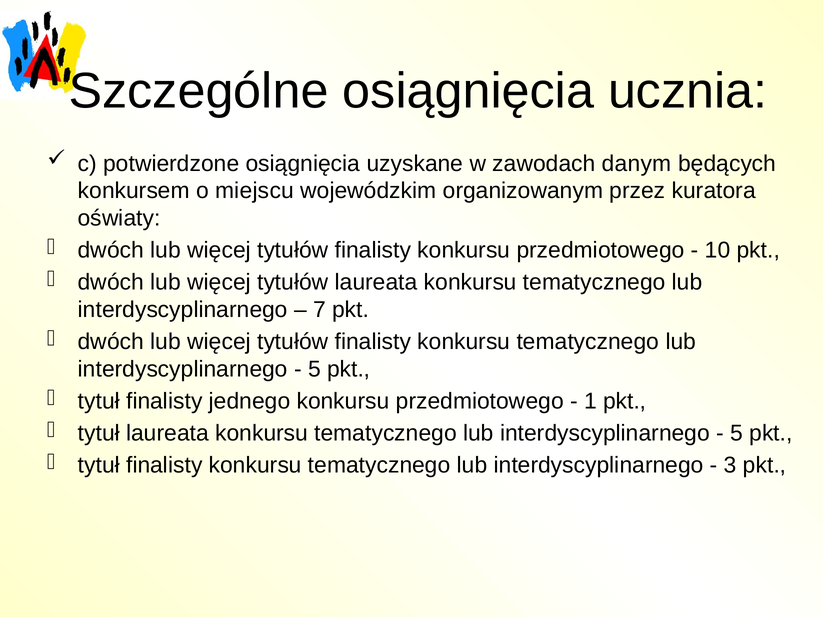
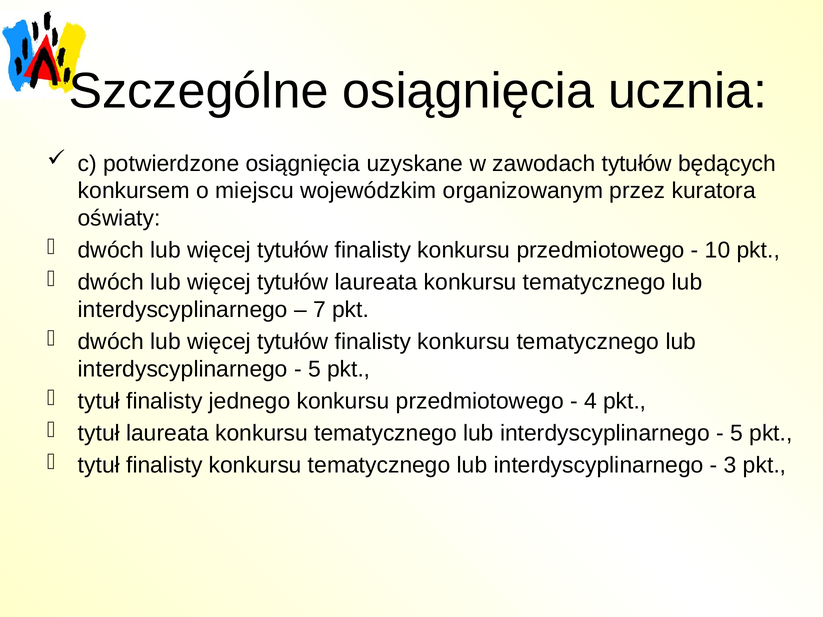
zawodach danym: danym -> tytułów (637, 164)
1: 1 -> 4 (590, 401)
